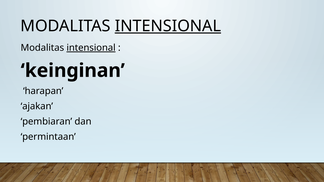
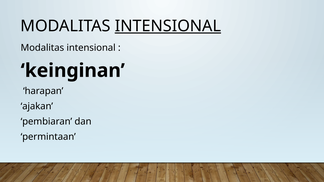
intensional underline: present -> none (91, 48)
